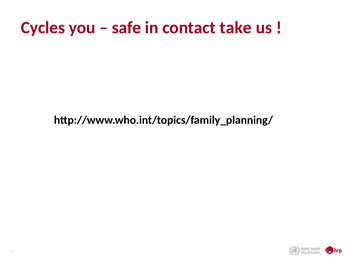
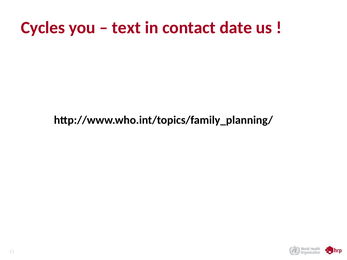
safe: safe -> text (126, 28)
take: take -> date (236, 28)
